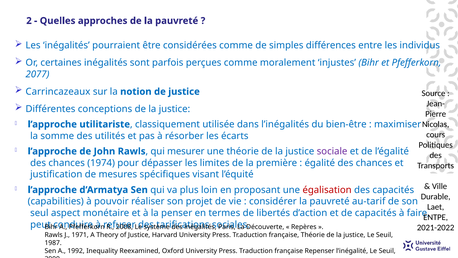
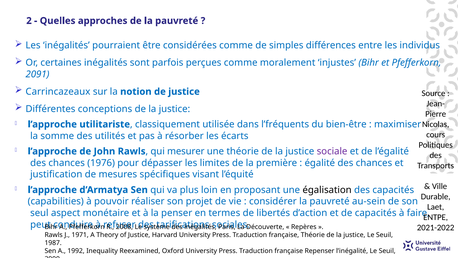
2077: 2077 -> 2091 (37, 74)
l’inégalités: l’inégalités -> l’fréquents (285, 124)
1974: 1974 -> 1976 (101, 163)
égalisation colour: red -> black (327, 190)
au-tarif: au-tarif -> au-sein (369, 201)
